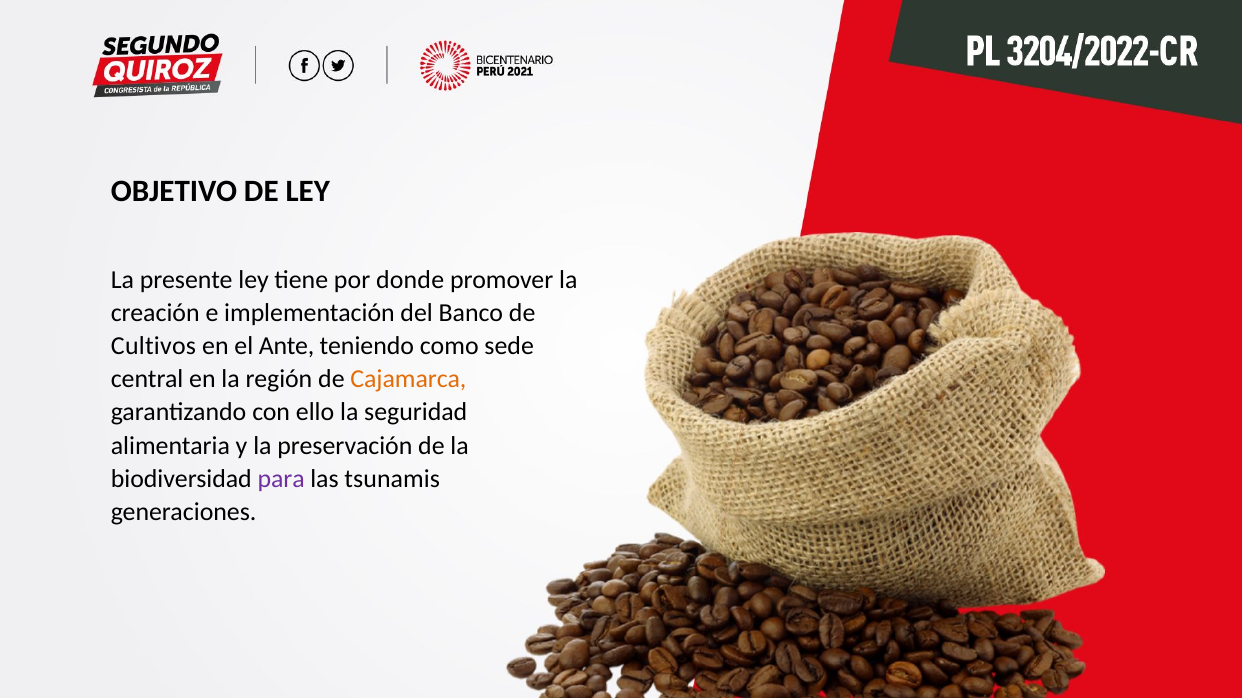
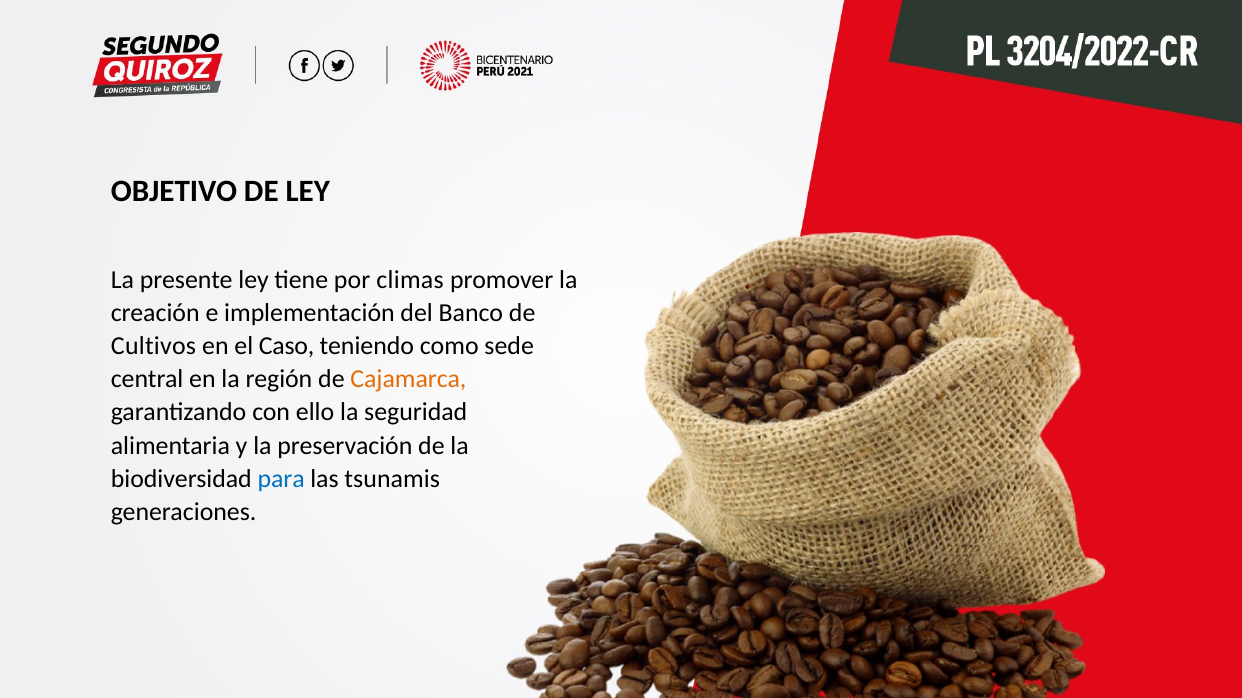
donde: donde -> climas (410, 280)
Ante: Ante -> Caso (287, 346)
para colour: purple -> blue (281, 479)
